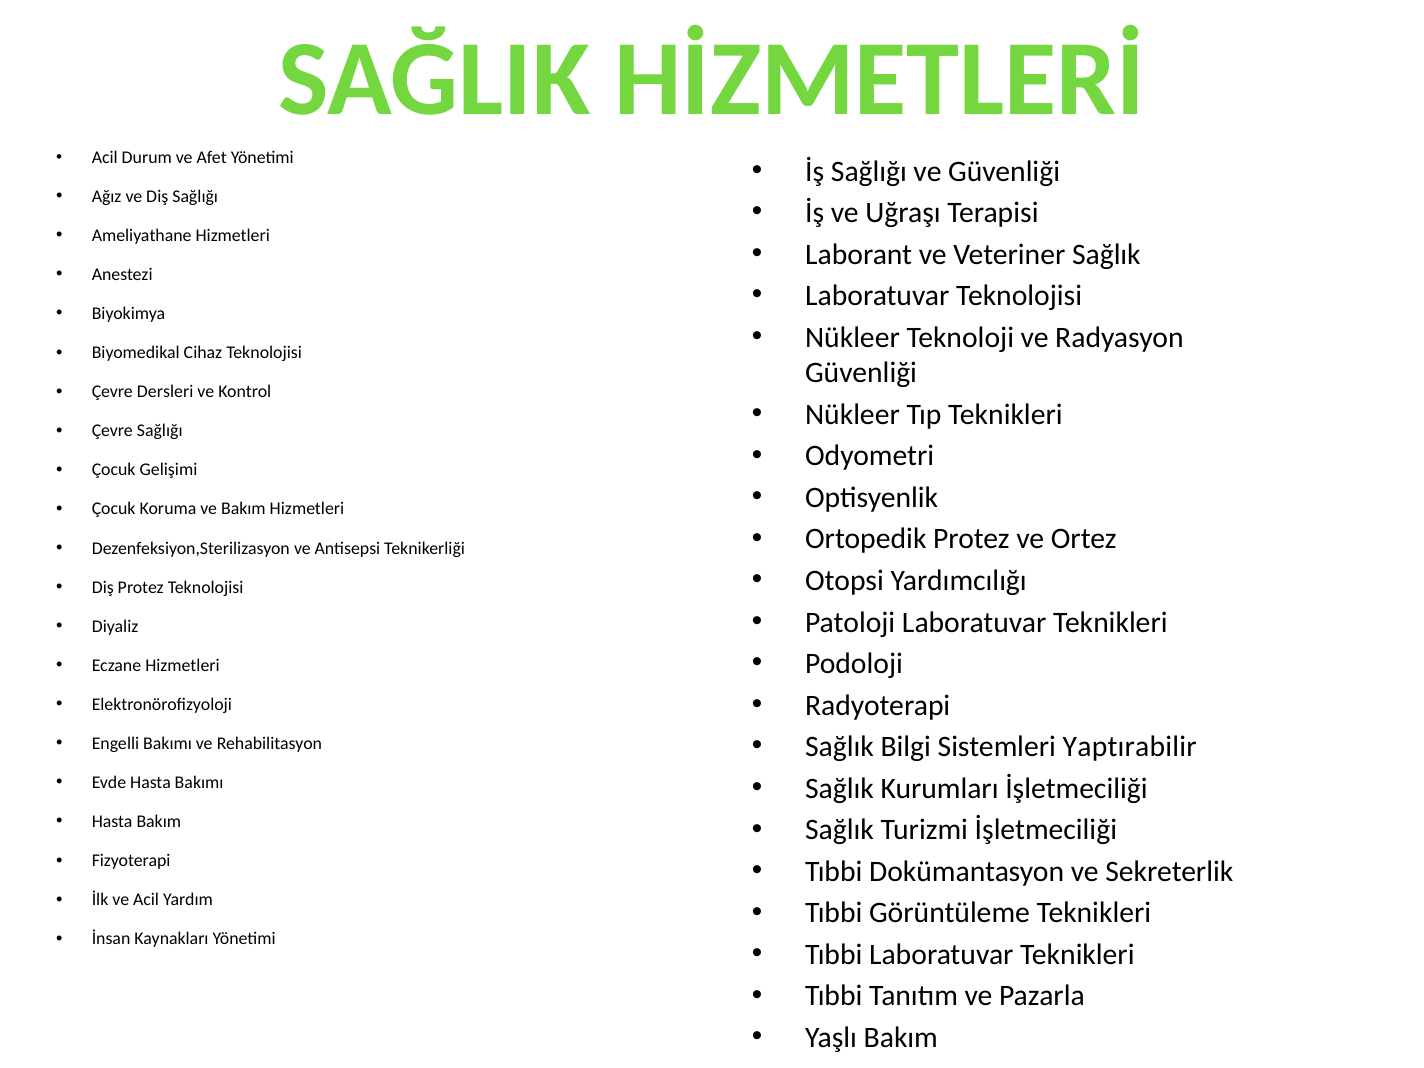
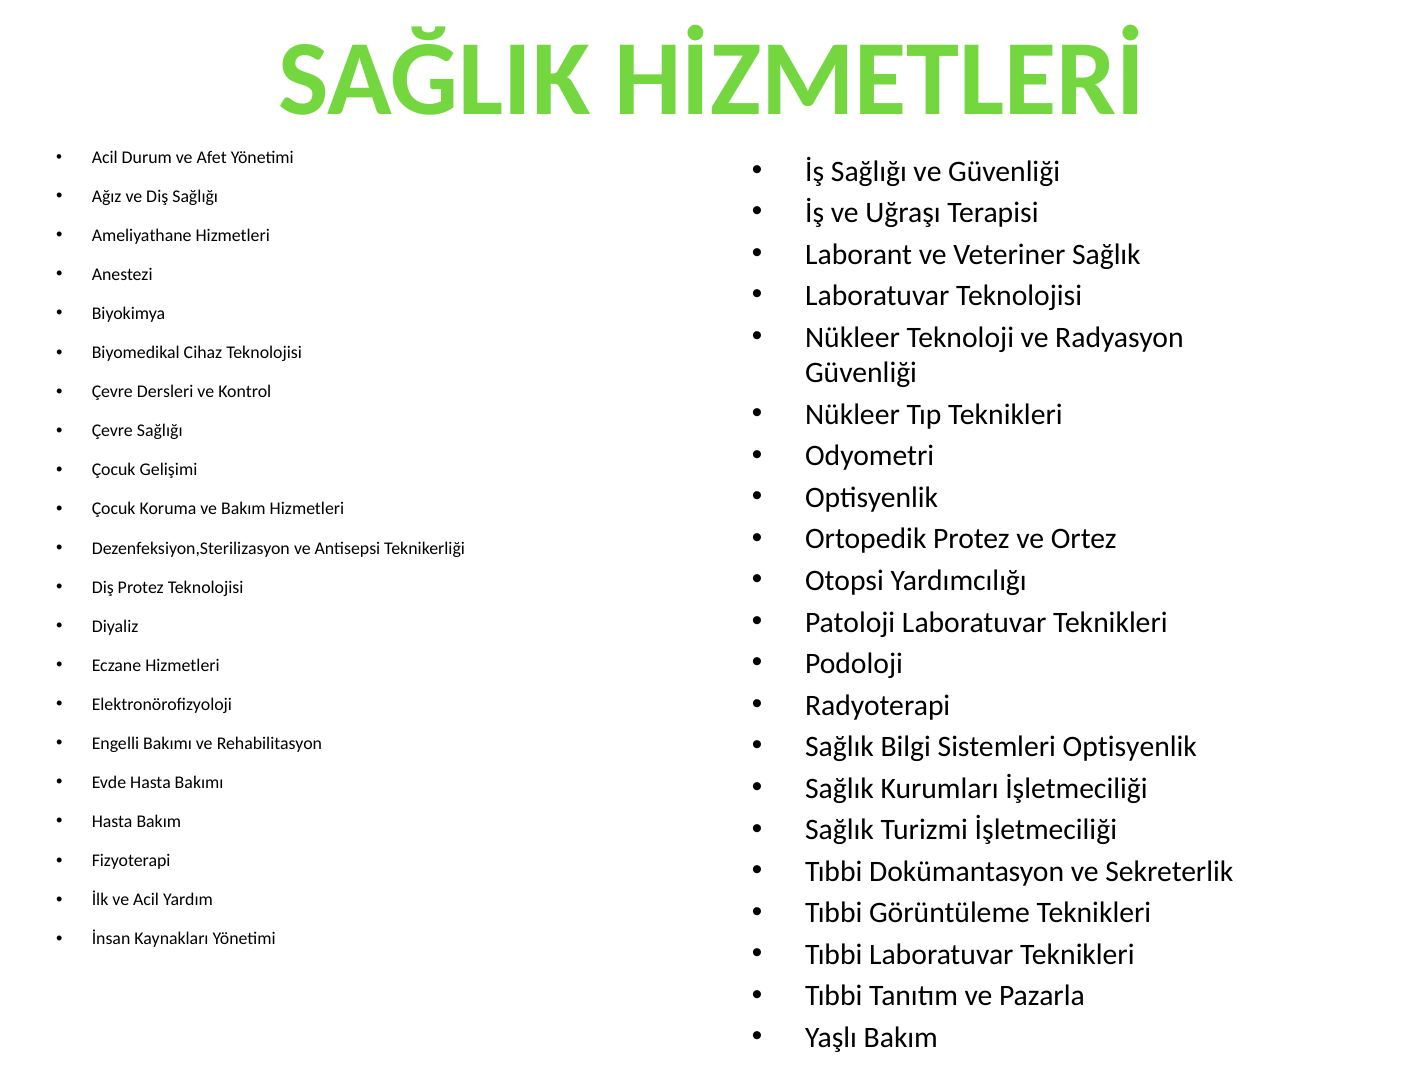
Sistemleri Yaptırabilir: Yaptırabilir -> Optisyenlik (1130, 747)
